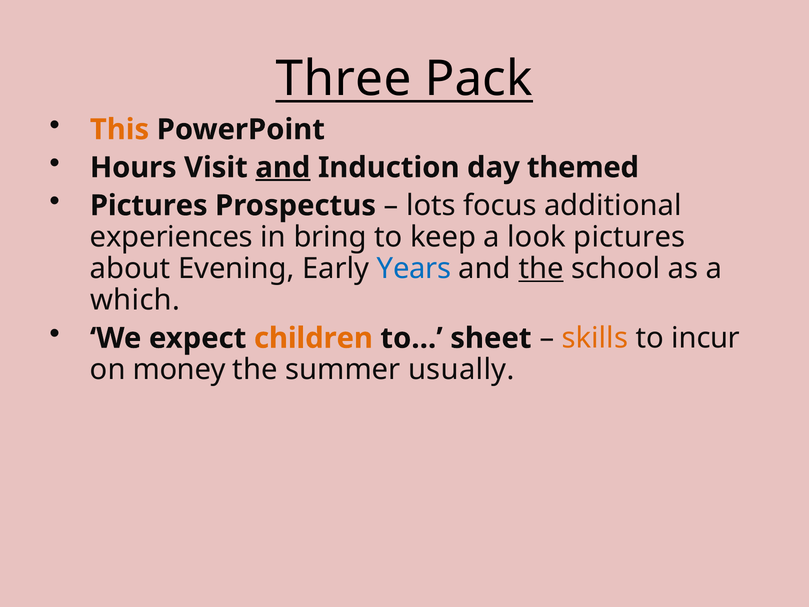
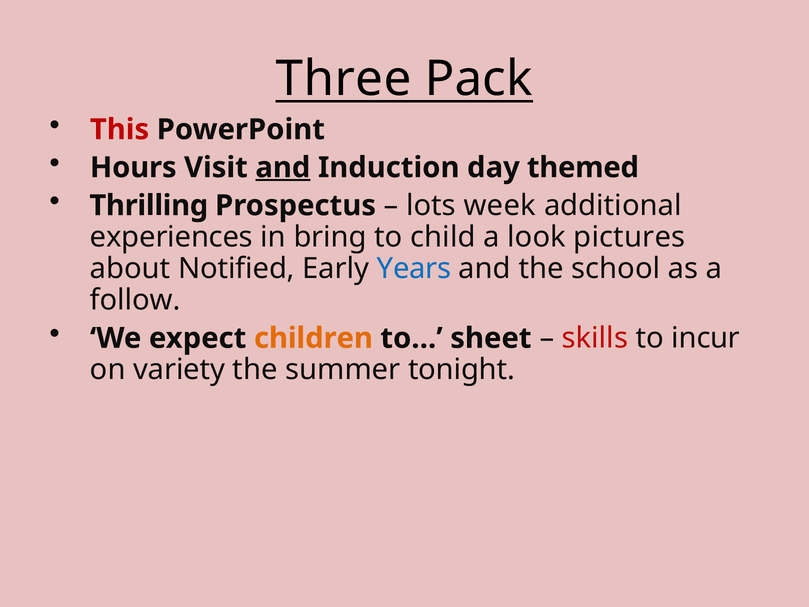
This colour: orange -> red (120, 129)
Pictures: Pictures -> Thrilling (149, 205)
focus: focus -> week (500, 205)
keep: keep -> child (443, 237)
Evening: Evening -> Notified (236, 269)
the underline: present -> none (541, 269)
which: which -> follow (135, 300)
skills colour: orange -> red (595, 338)
money: money -> variety (179, 370)
usually: usually -> tonight (462, 370)
